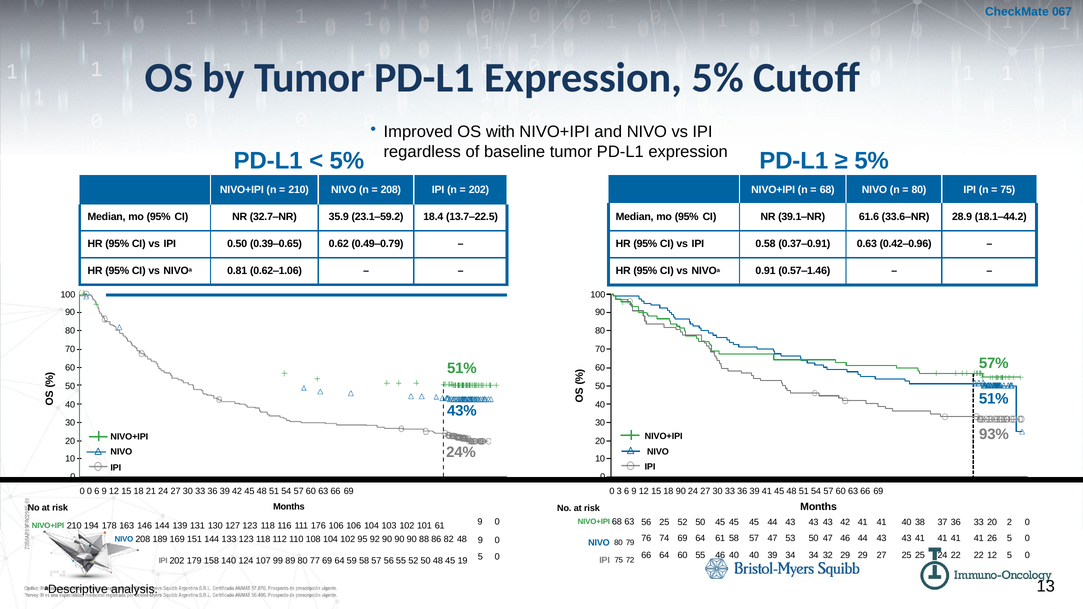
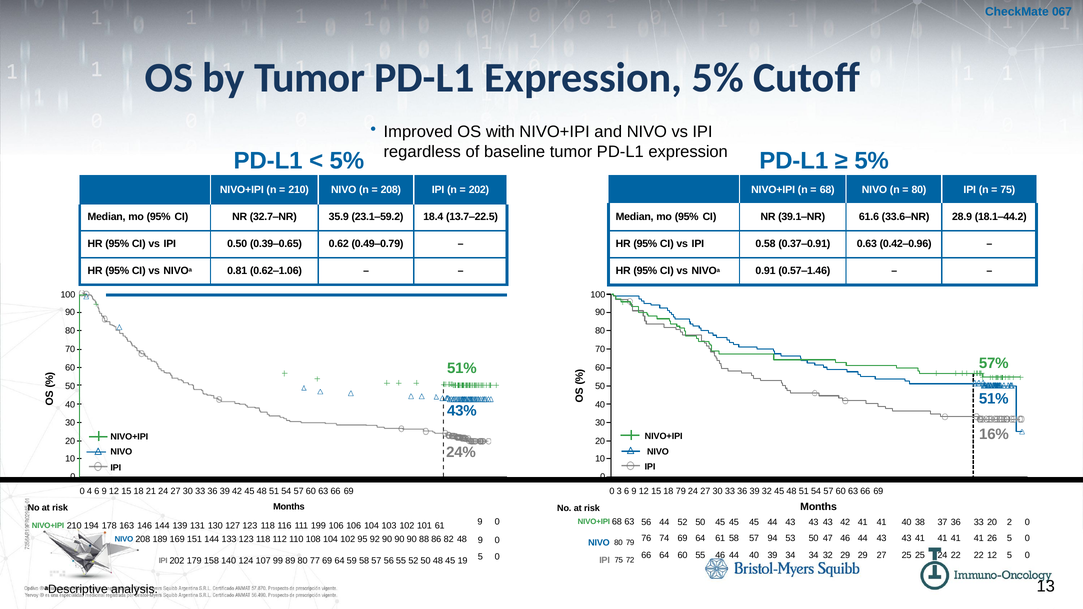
93%: 93% -> 16% (994, 434)
18 90: 90 -> 79 (681, 491)
39 41: 41 -> 32 (767, 491)
0 0: 0 -> 4 (89, 492)
176: 176 -> 199 (318, 526)
56 25: 25 -> 44 (664, 523)
57 47: 47 -> 94 (773, 538)
55 46 40: 40 -> 44 (734, 555)
